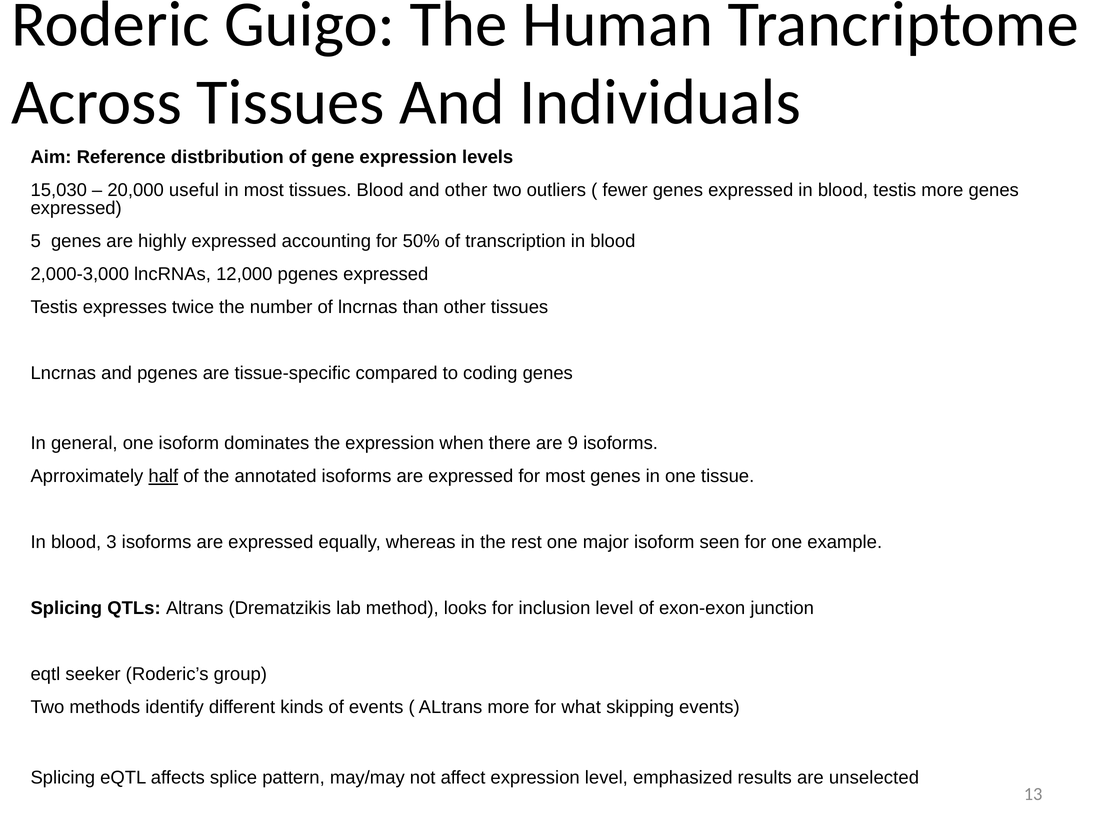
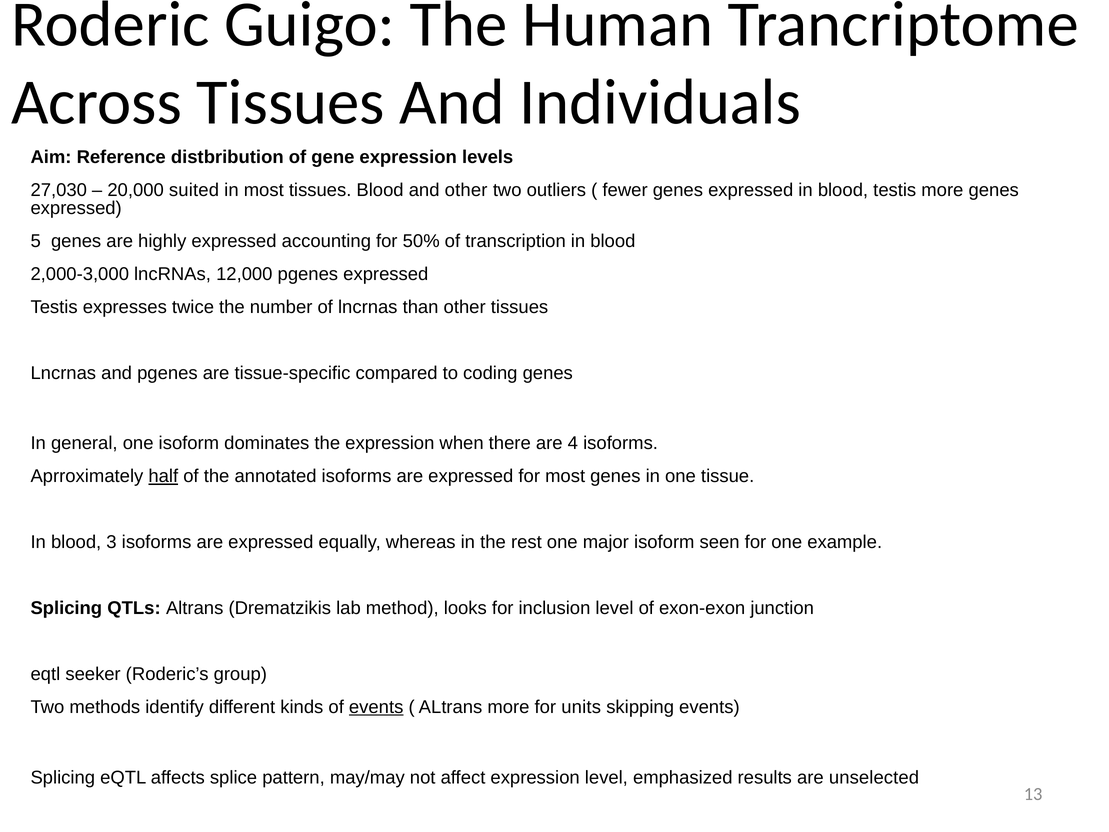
15,030: 15,030 -> 27,030 (59, 190)
useful: useful -> suited (194, 190)
9: 9 -> 4 (573, 443)
events underline: none -> present (376, 707)
what: what -> units (581, 707)
